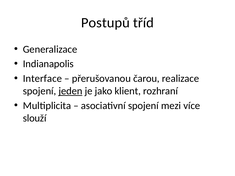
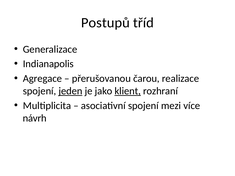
Interface: Interface -> Agregace (42, 79)
klient underline: none -> present (128, 91)
slouží: slouží -> návrh (35, 118)
